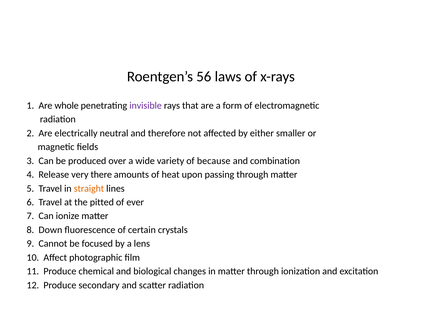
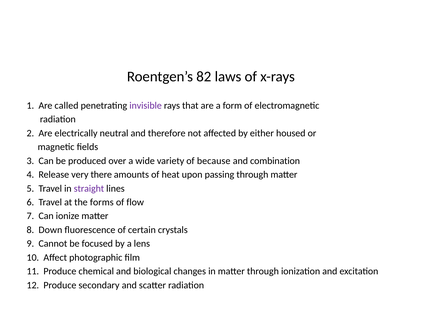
56: 56 -> 82 (204, 77)
whole: whole -> called (67, 106)
smaller: smaller -> housed (291, 133)
straight colour: orange -> purple (89, 188)
pitted: pitted -> forms (102, 202)
ever: ever -> flow (135, 202)
